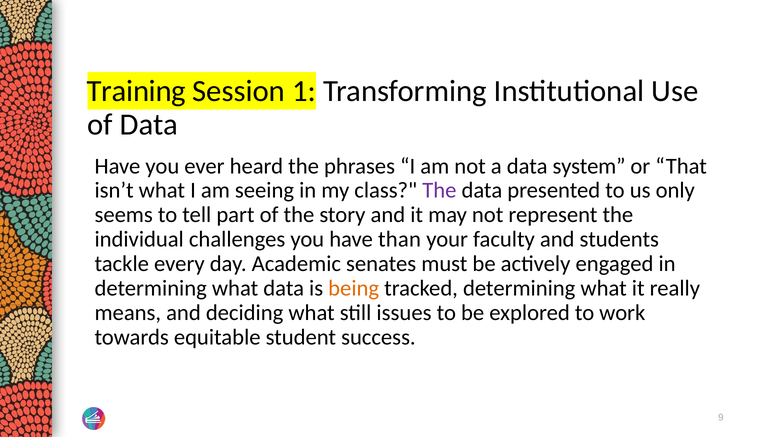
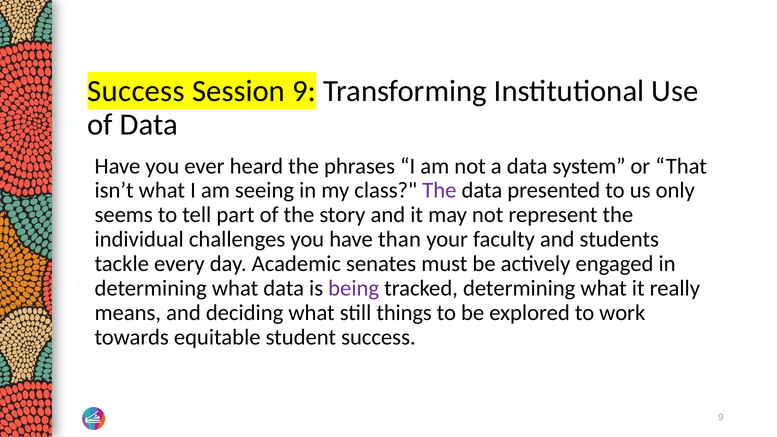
Training: Training -> Success (136, 91)
Session 1: 1 -> 9 (304, 91)
being colour: orange -> purple (354, 288)
issues: issues -> things (404, 313)
